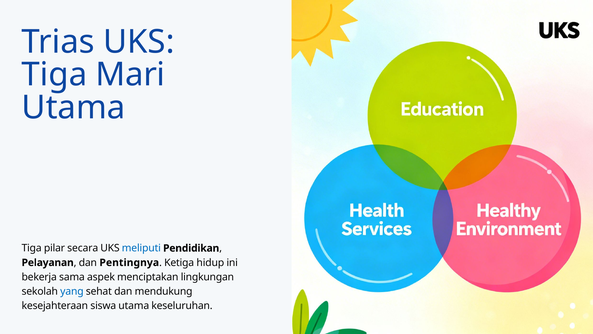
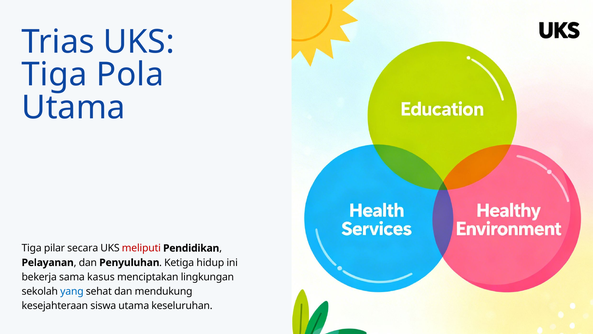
Mari: Mari -> Pola (130, 75)
meliputi colour: blue -> red (141, 248)
Pentingnya: Pentingnya -> Penyuluhan (129, 262)
aspek: aspek -> kasus (101, 277)
